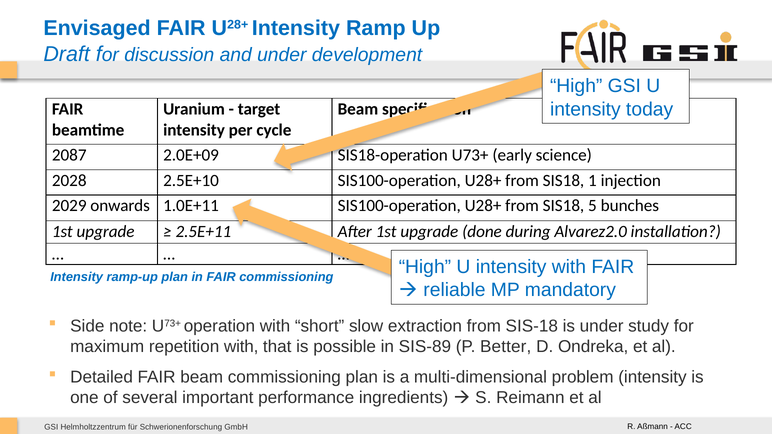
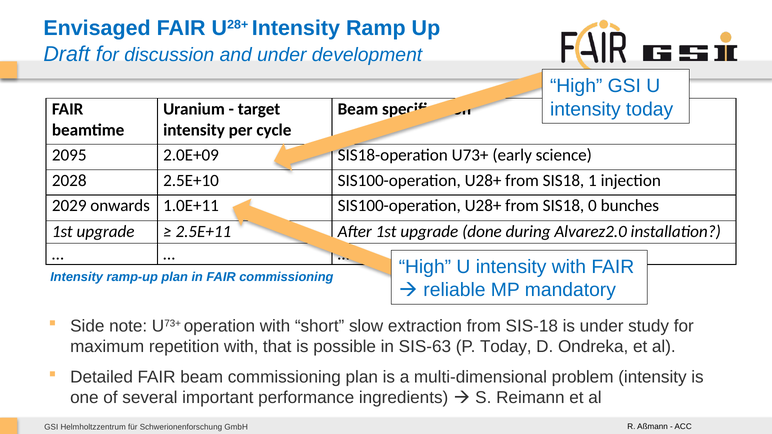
2087: 2087 -> 2095 (69, 155)
5: 5 -> 0 (592, 206)
SIS-89: SIS-89 -> SIS-63 (425, 347)
P Better: Better -> Today (506, 347)
